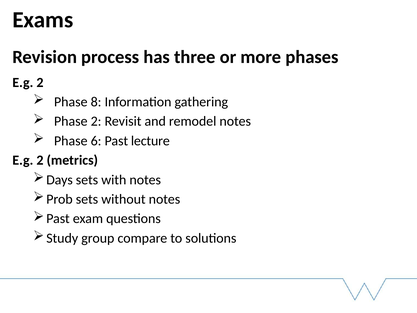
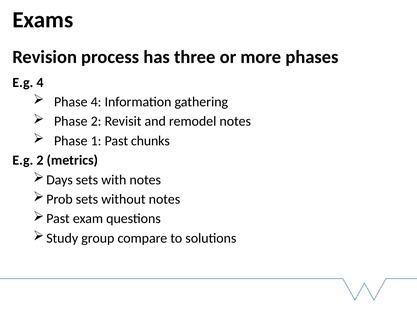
2: 2 -> 4 (40, 82)
Phase 8: 8 -> 4 (96, 102)
6: 6 -> 1 (96, 141)
lecture: lecture -> chunks (150, 141)
